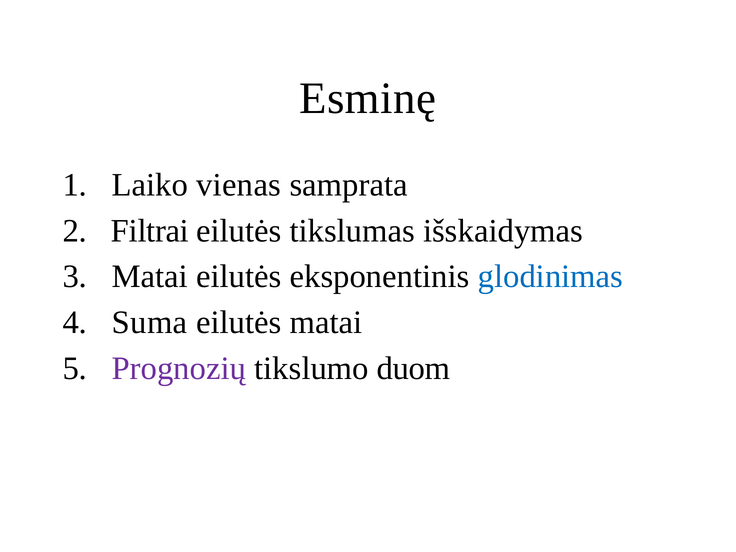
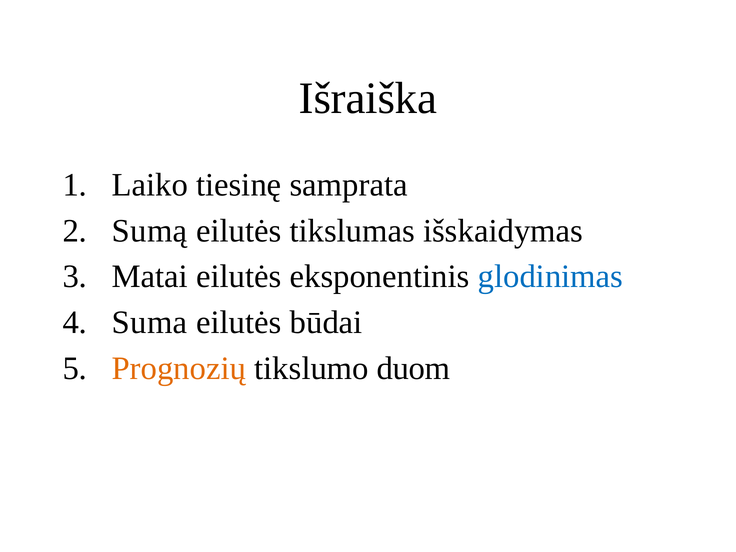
Esminę: Esminę -> Išraiška (368, 98)
vienas: vienas -> tiesinę (239, 185)
Filtrai: Filtrai -> Sumą (150, 231)
eilutės matai: matai -> būdai (326, 322)
Prognozių colour: purple -> orange (179, 368)
